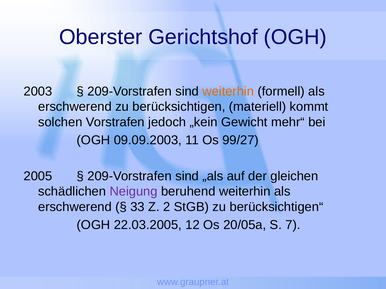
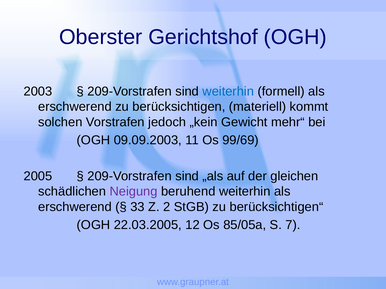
weiterhin colour: orange -> blue (228, 91)
99/27: 99/27 -> 99/69 (241, 140)
20/05a: 20/05a -> 85/05a (245, 225)
